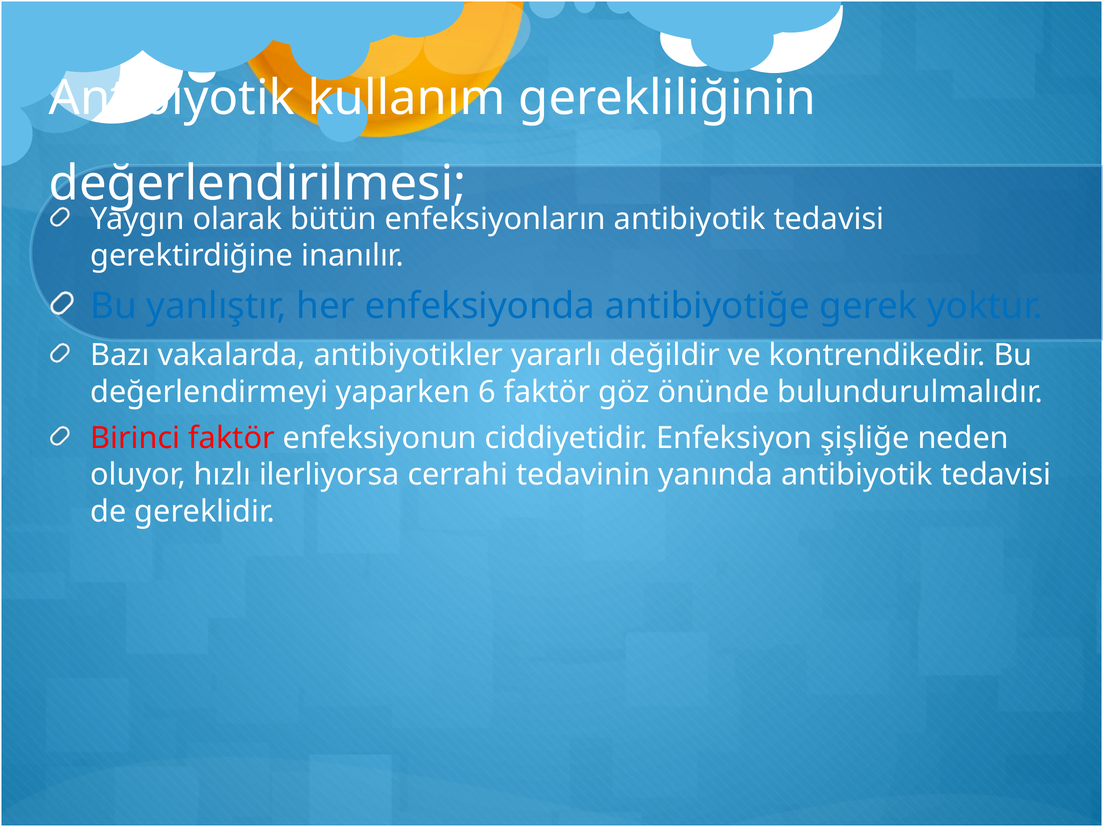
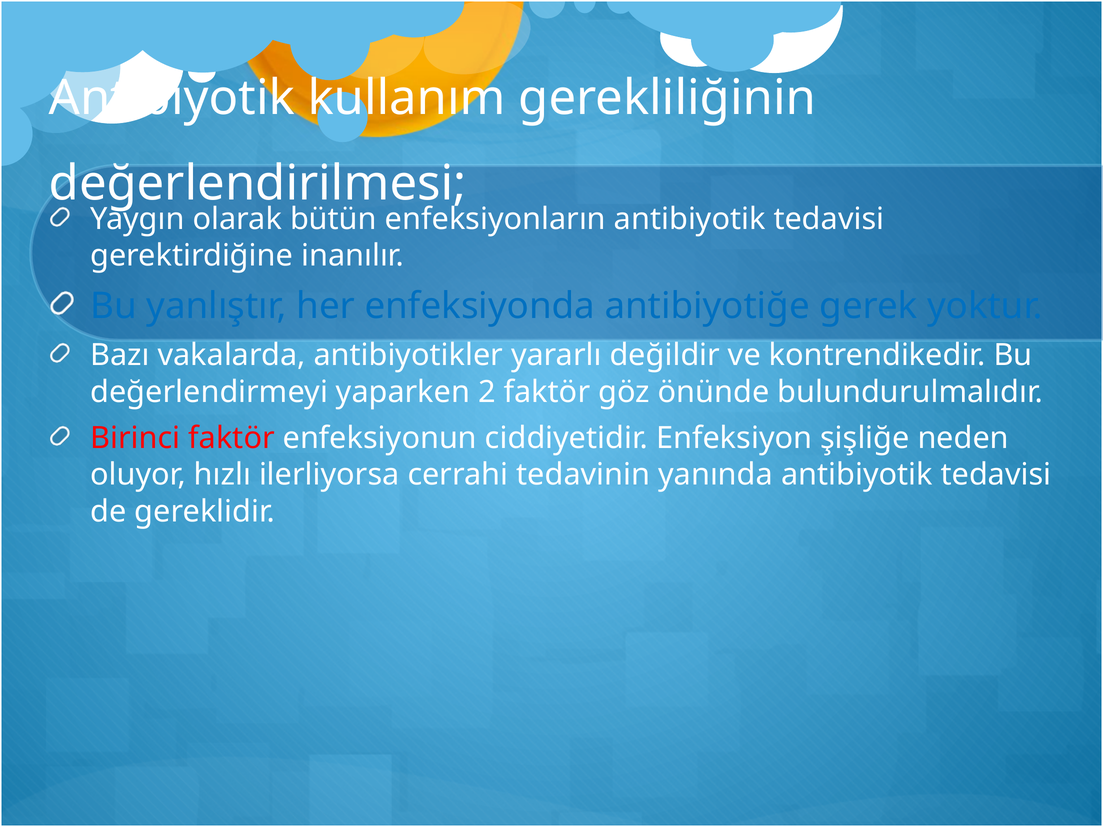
6: 6 -> 2 (487, 392)
